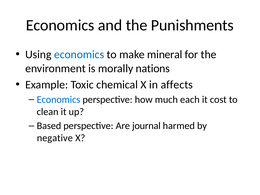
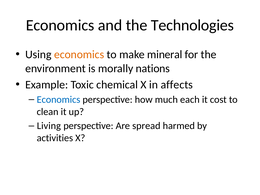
Punishments: Punishments -> Technologies (192, 25)
economics colour: blue -> orange (79, 55)
Based: Based -> Living (49, 126)
journal: journal -> spread (146, 126)
negative: negative -> activities (55, 138)
